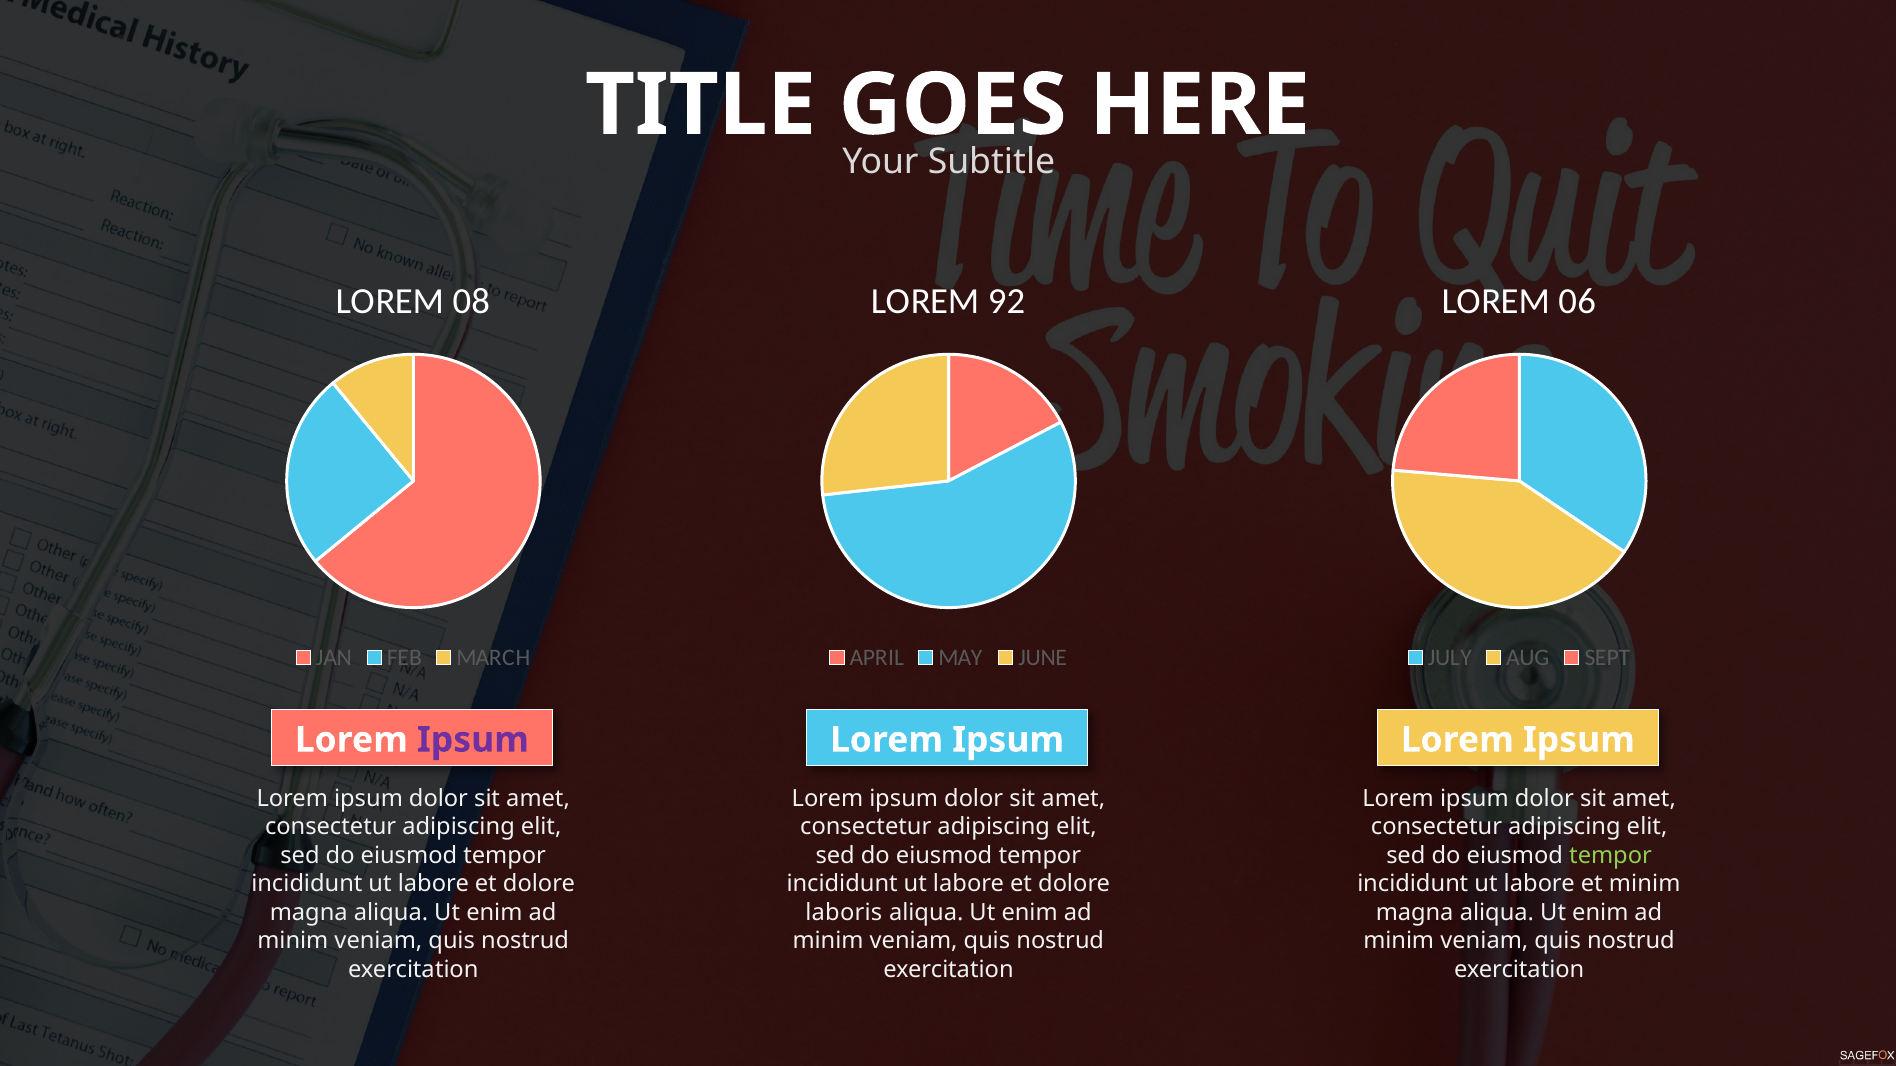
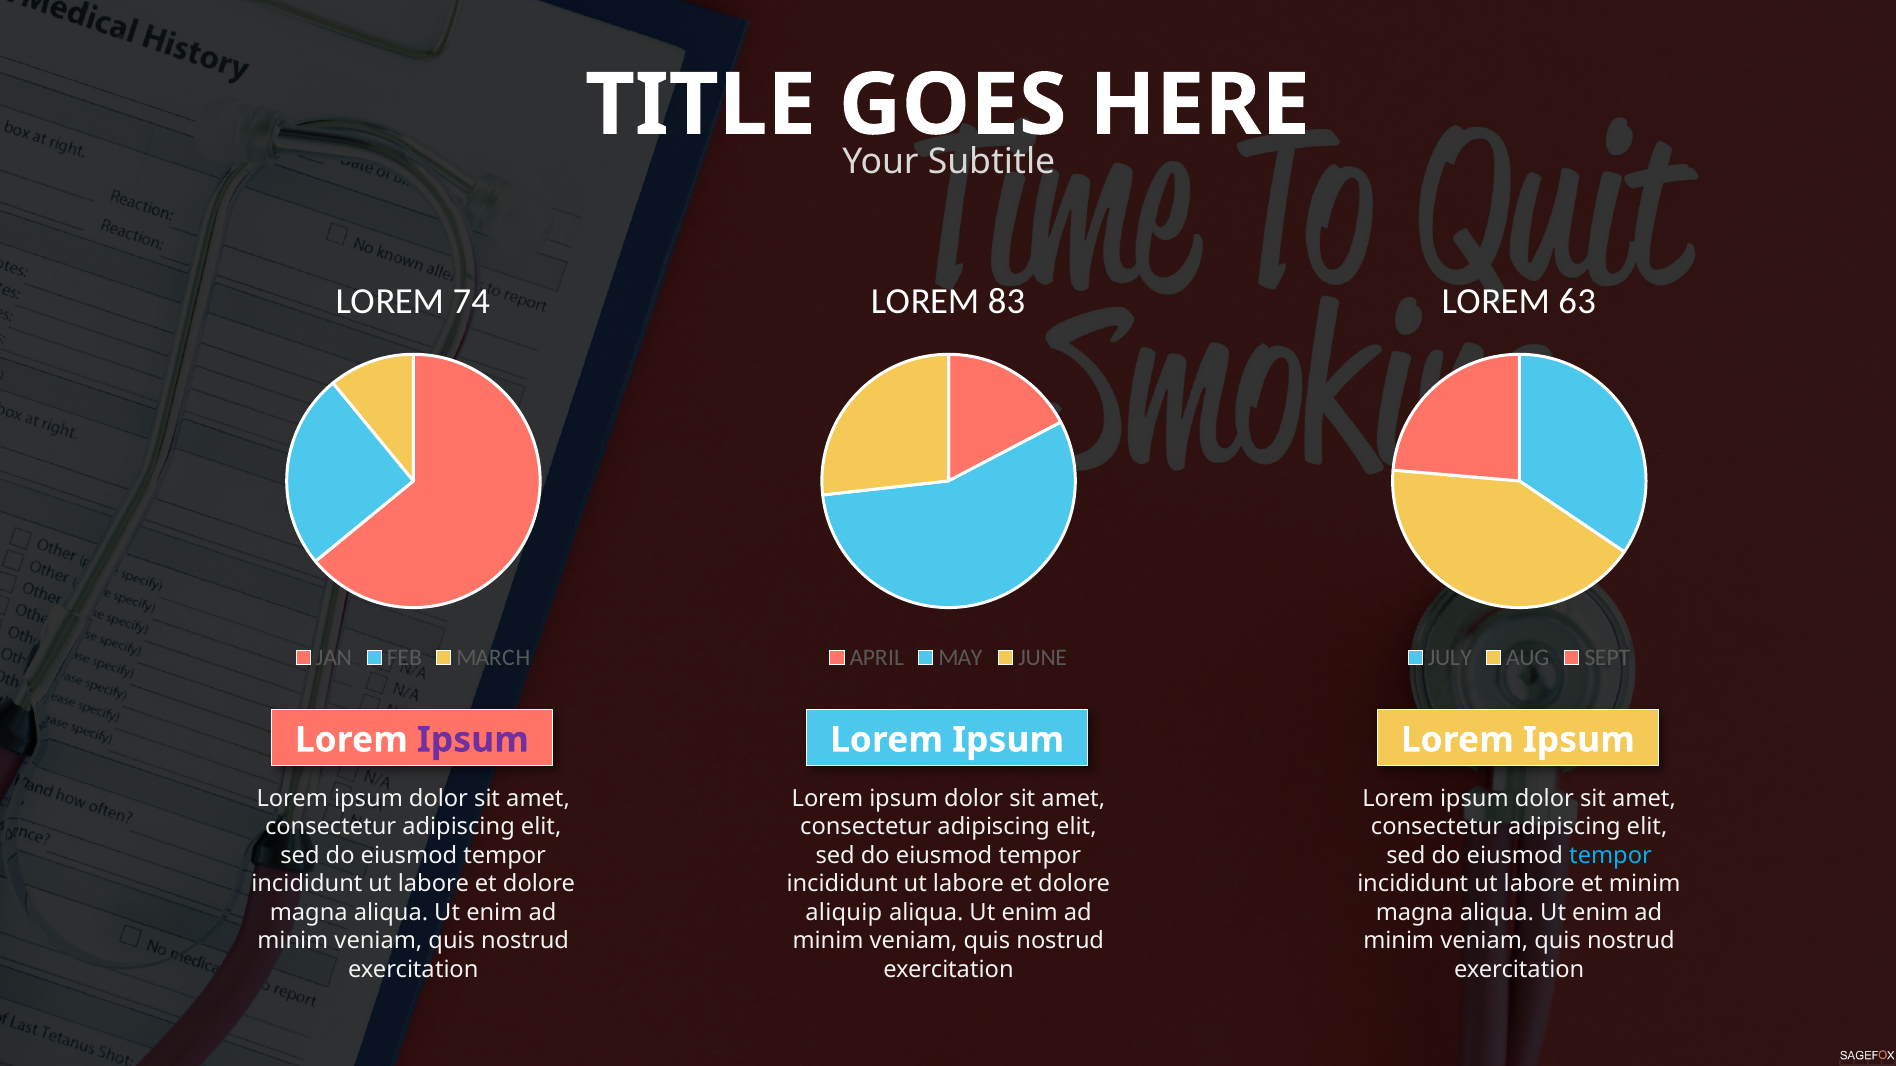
08: 08 -> 74 (471, 301)
92: 92 -> 83 (1006, 301)
06: 06 -> 63 (1577, 301)
tempor colour: light green -> light blue (1611, 856)
laboris: laboris -> aliquip (844, 913)
